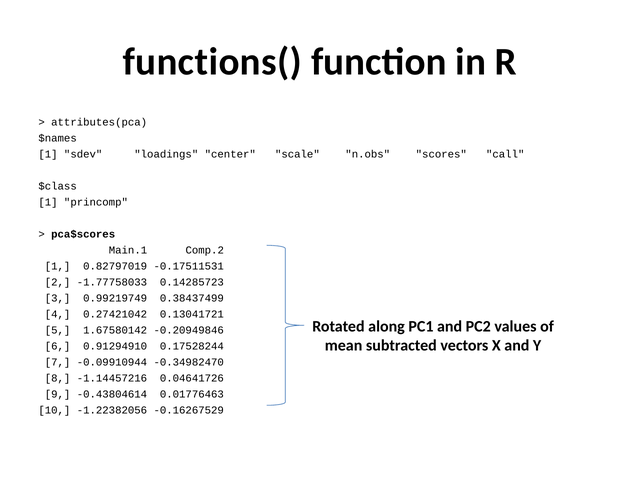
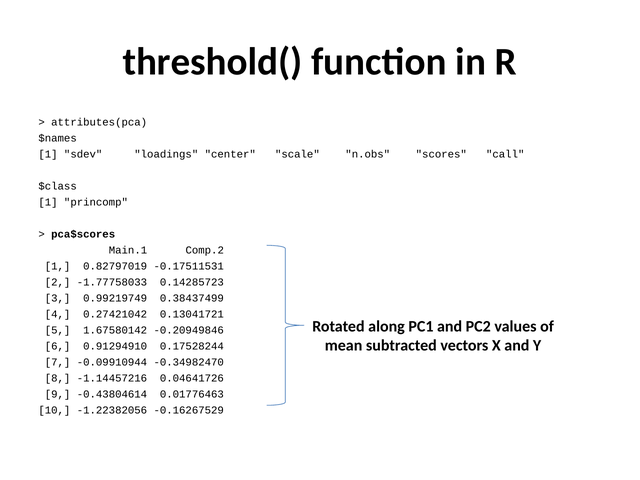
functions(: functions( -> threshold( (212, 62)
